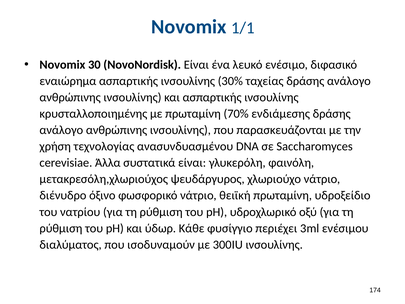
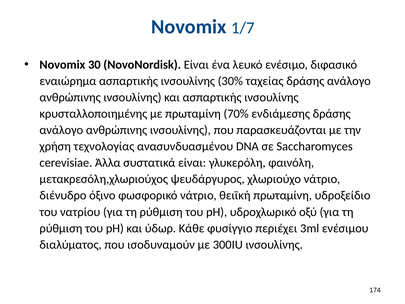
1/1: 1/1 -> 1/7 (243, 28)
